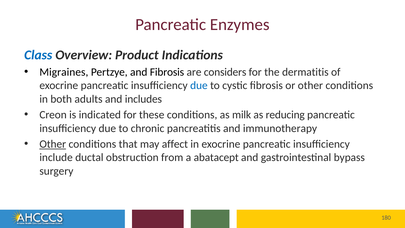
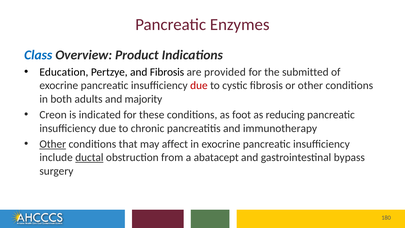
Migraines: Migraines -> Education (64, 72)
considers: considers -> provided (225, 72)
dermatitis: dermatitis -> submitted (305, 72)
due colour: blue -> red (199, 85)
includes: includes -> majority (143, 99)
milk: milk -> foot (242, 115)
ductal underline: none -> present (89, 157)
